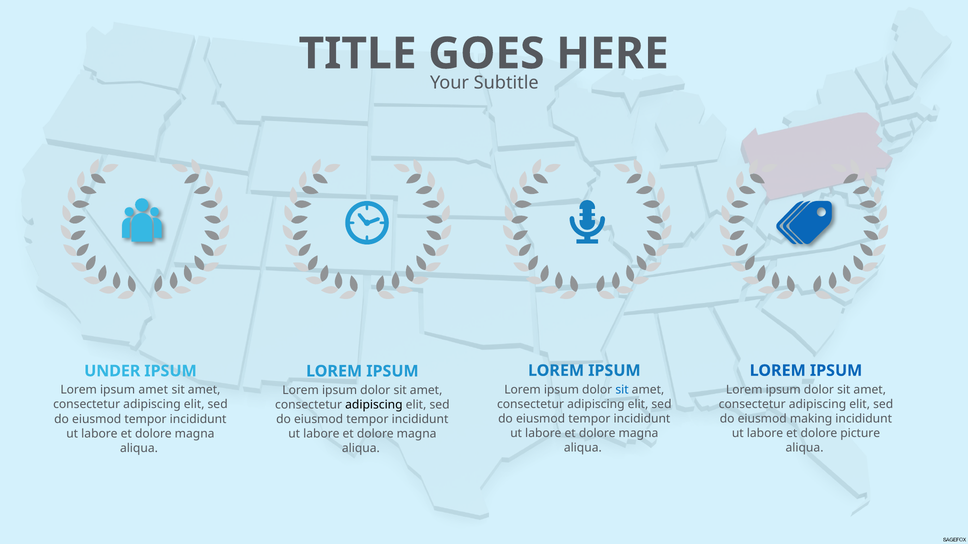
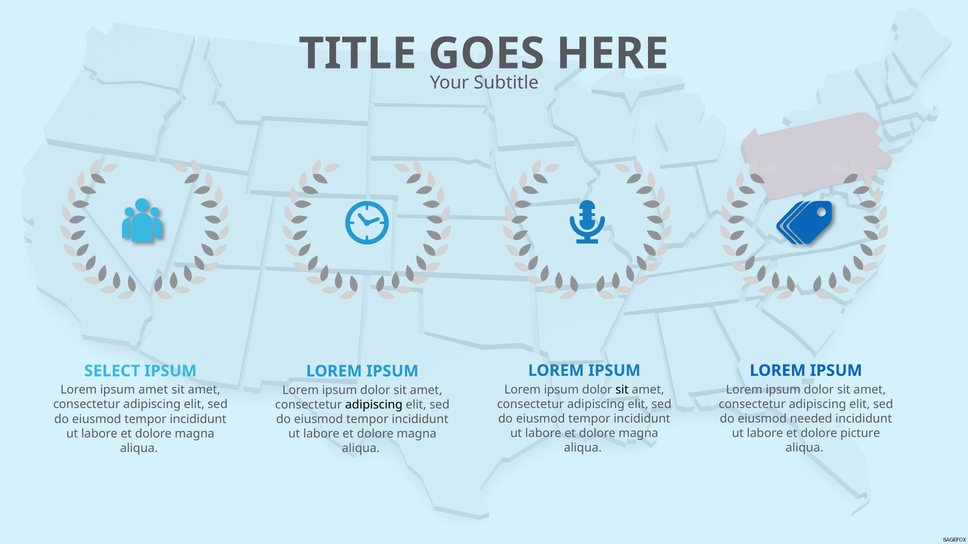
UNDER: UNDER -> SELECT (112, 371)
sit colour: blue -> black (622, 390)
making: making -> needed (811, 419)
